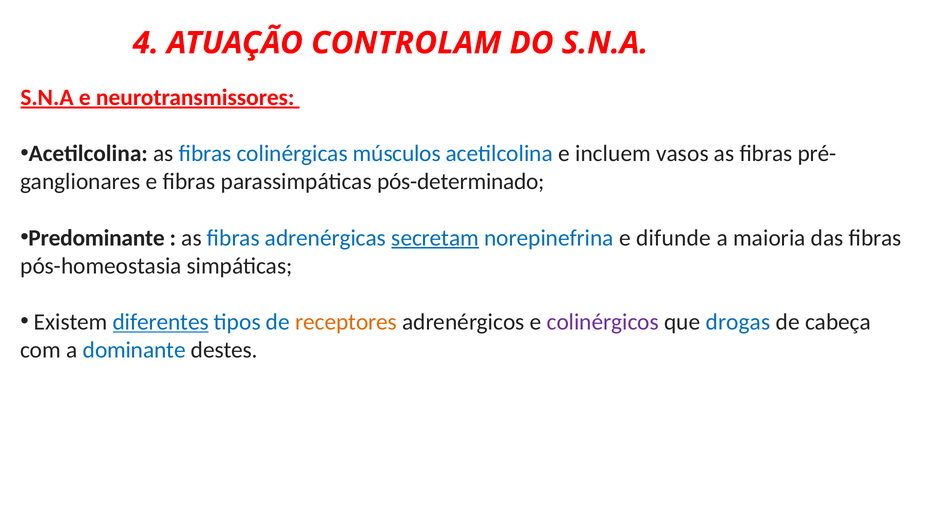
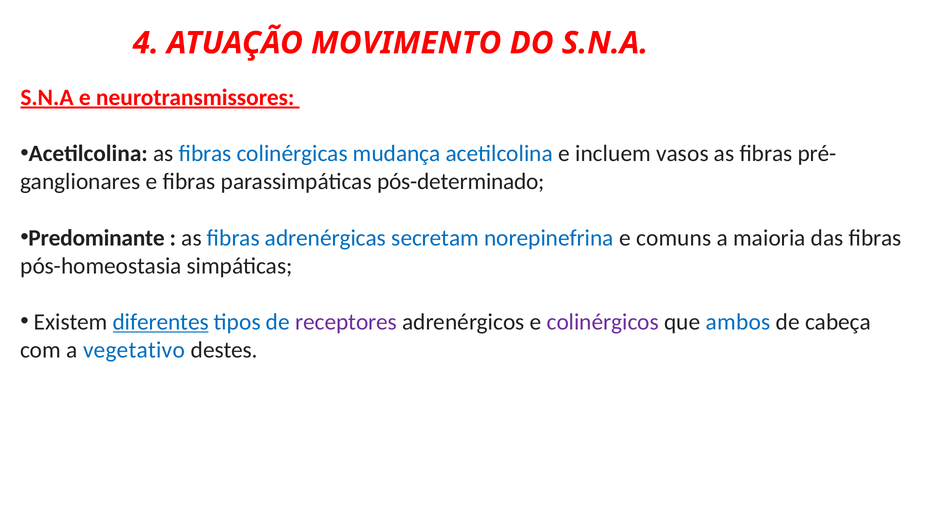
CONTROLAM: CONTROLAM -> MOVIMENTO (406, 43)
músculos: músculos -> mudança (397, 154)
secretam underline: present -> none (435, 238)
difunde: difunde -> comuns (674, 238)
receptores colour: orange -> purple (346, 322)
drogas: drogas -> ambos (738, 322)
dominante: dominante -> vegetativo (134, 350)
